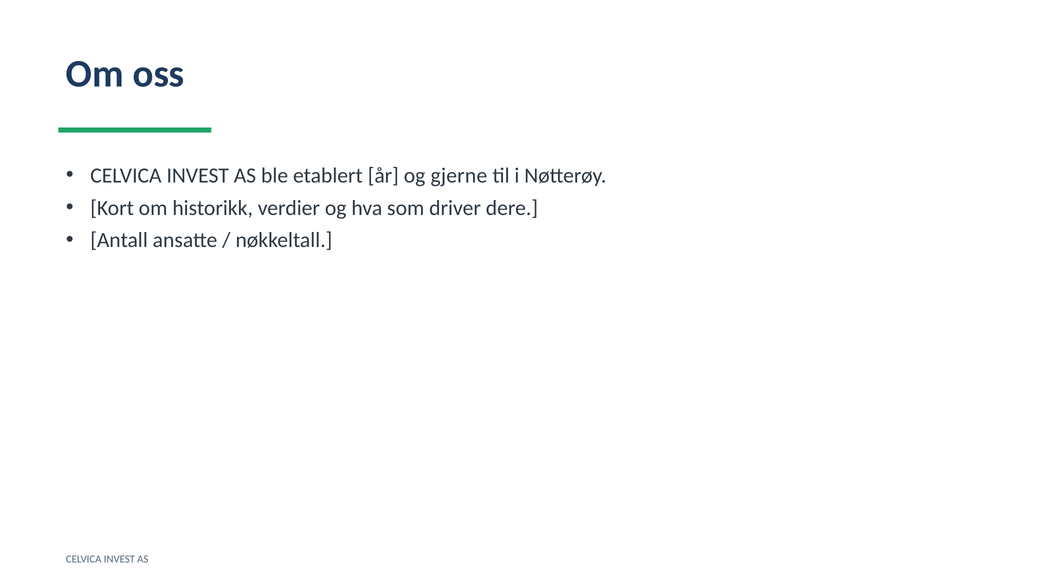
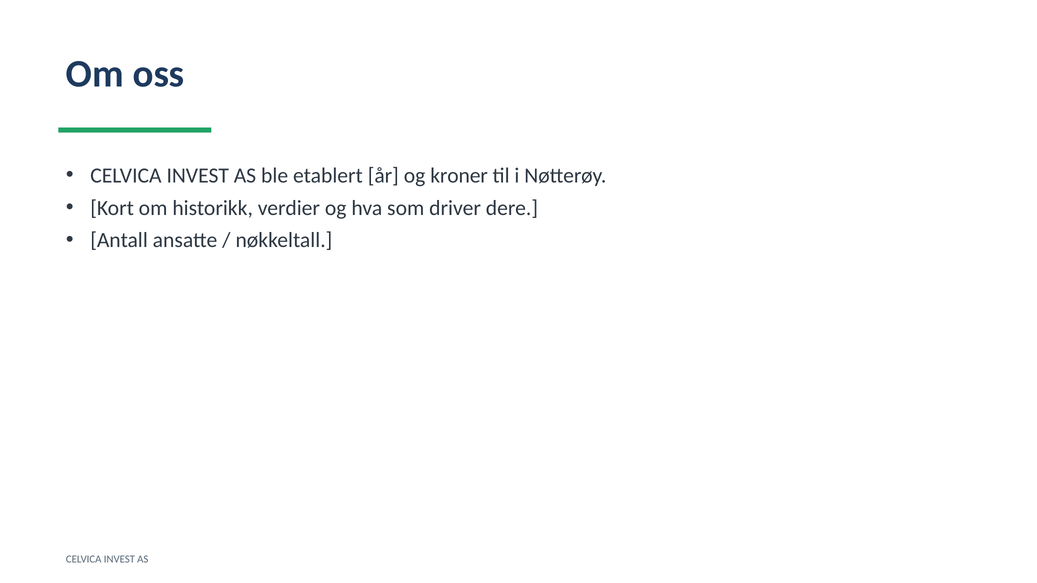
gjerne: gjerne -> kroner (459, 176)
